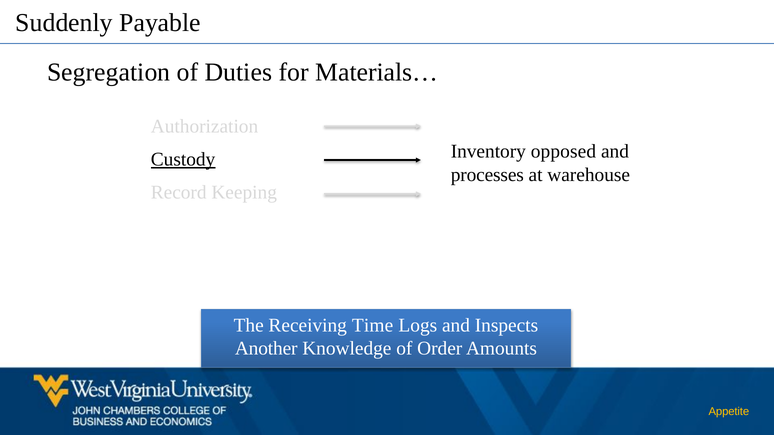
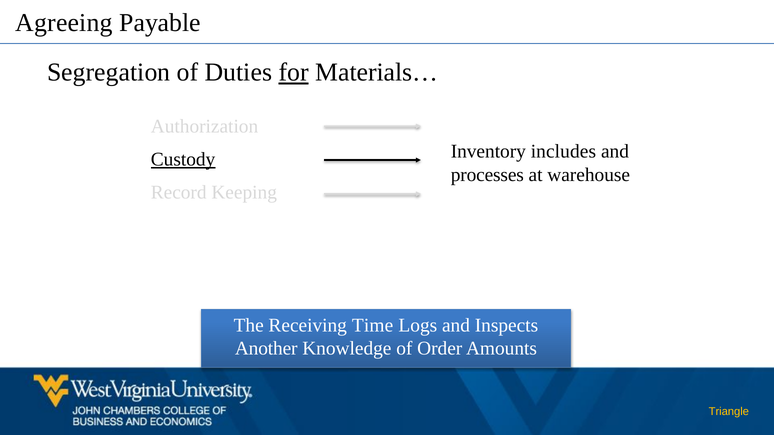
Suddenly: Suddenly -> Agreeing (64, 23)
for underline: none -> present (294, 72)
opposed: opposed -> includes (563, 152)
Appetite: Appetite -> Triangle (729, 412)
